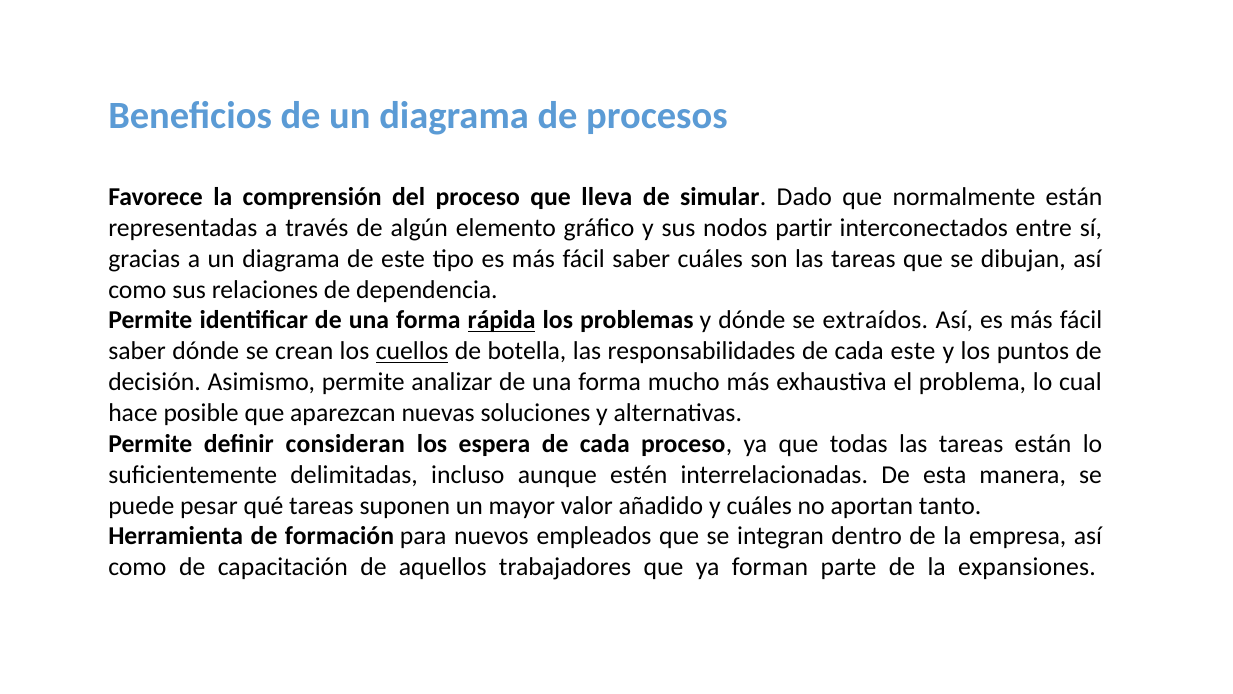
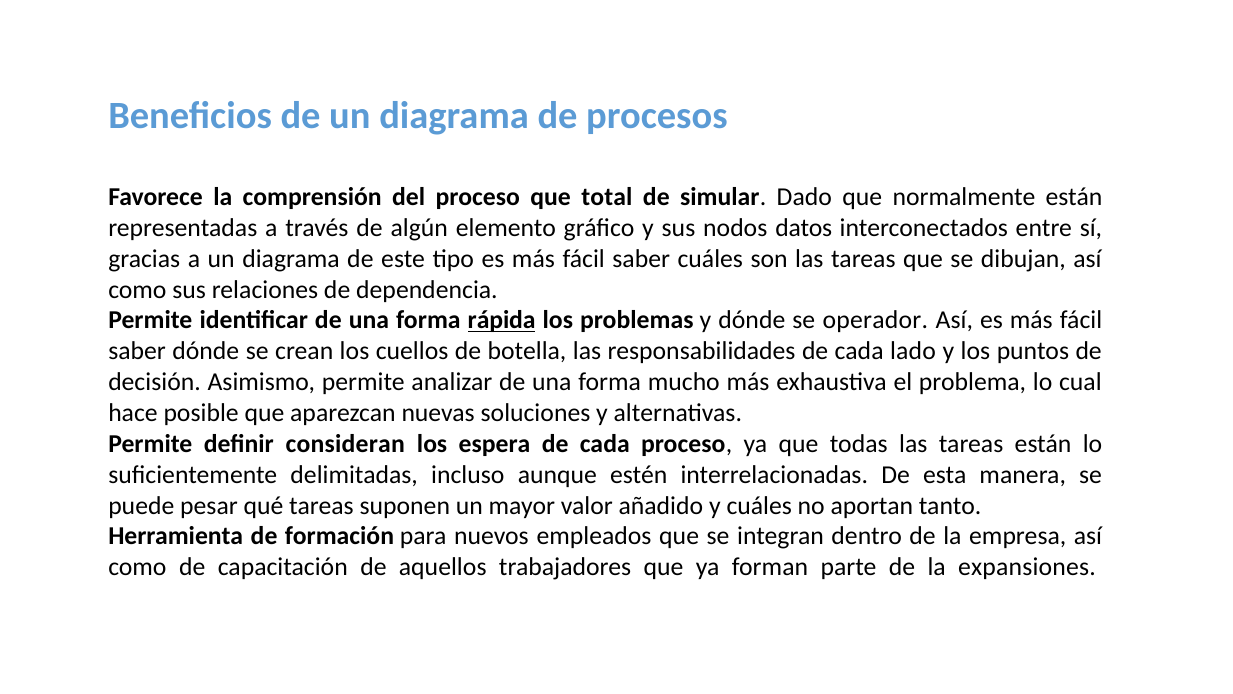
lleva: lleva -> total (607, 197)
partir: partir -> datos (804, 228)
extraídos: extraídos -> operador (875, 320)
cuellos underline: present -> none (412, 351)
cada este: este -> lado (913, 351)
